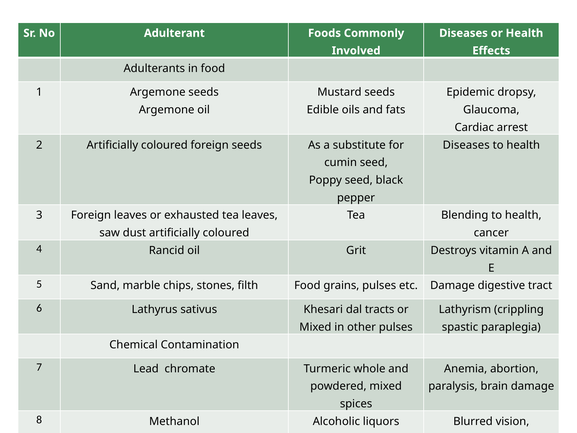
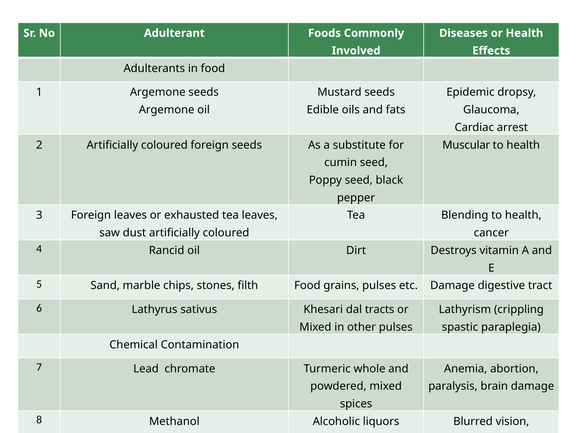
Diseases: Diseases -> Muscular (466, 145)
Grit: Grit -> Dirt (356, 250)
